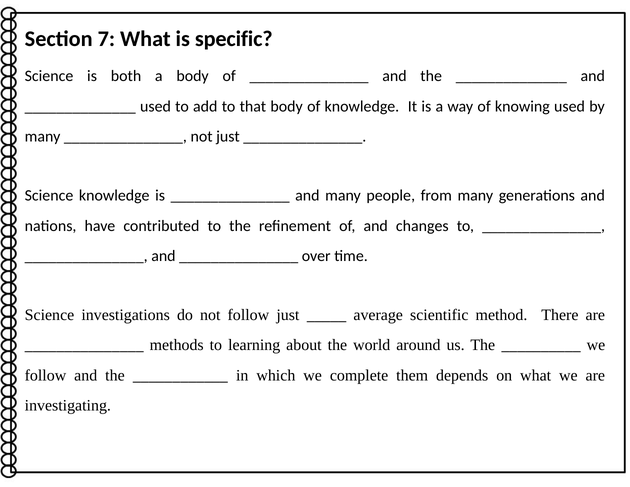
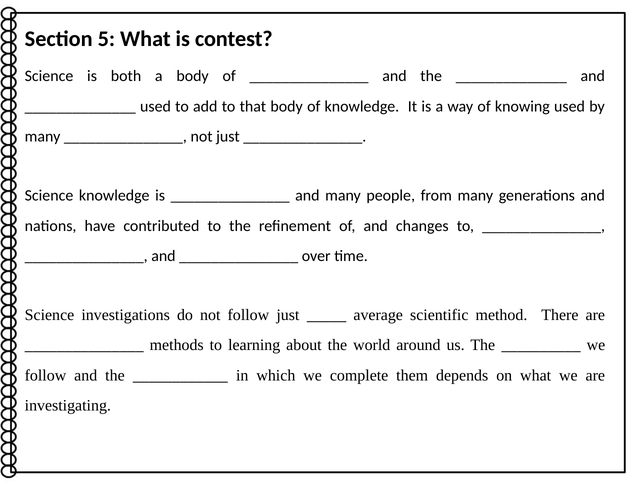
7: 7 -> 5 (106, 39)
specific: specific -> contest (234, 39)
